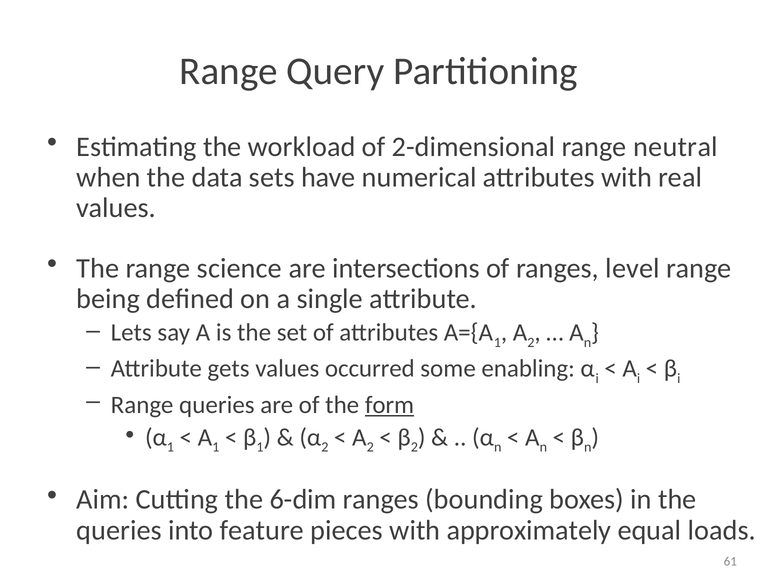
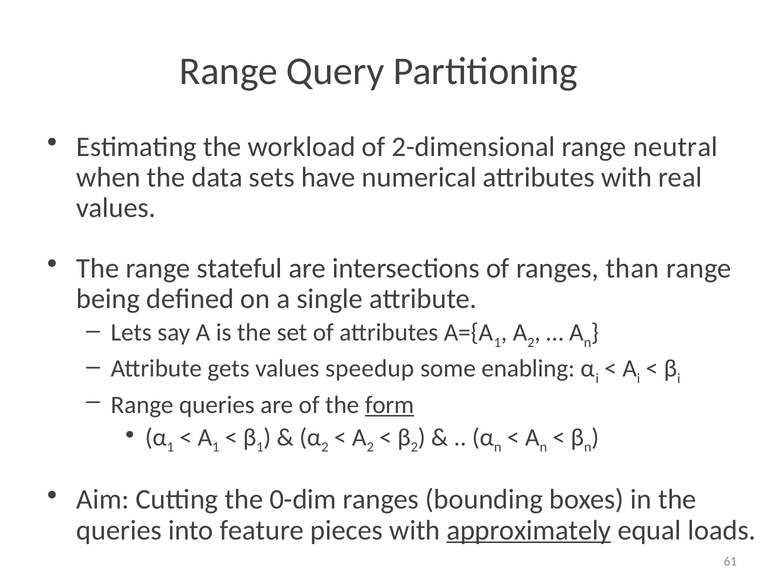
science: science -> stateful (240, 268)
level: level -> than (633, 268)
occurred: occurred -> speedup (370, 369)
6-dim: 6-dim -> 0-dim (303, 500)
approximately underline: none -> present (529, 530)
